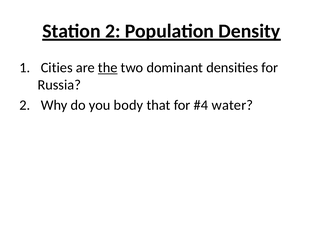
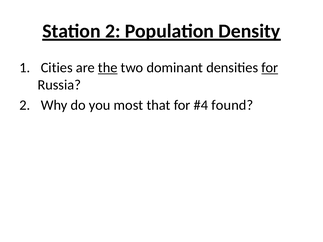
for underline: none -> present (270, 68)
body: body -> most (128, 105)
water: water -> found (232, 105)
